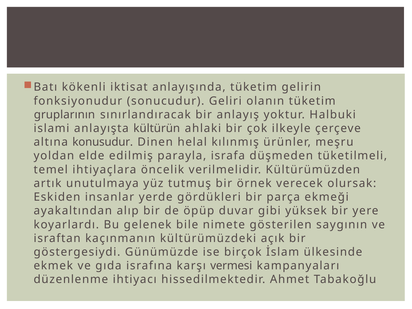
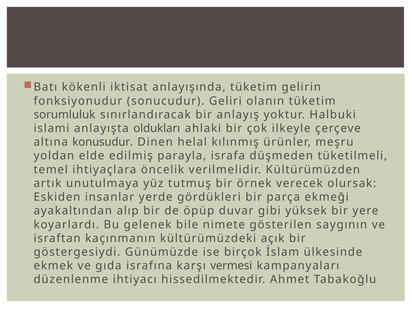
gruplarının: gruplarının -> sorumluluk (64, 115)
kültürün: kültürün -> oldukları (157, 128)
